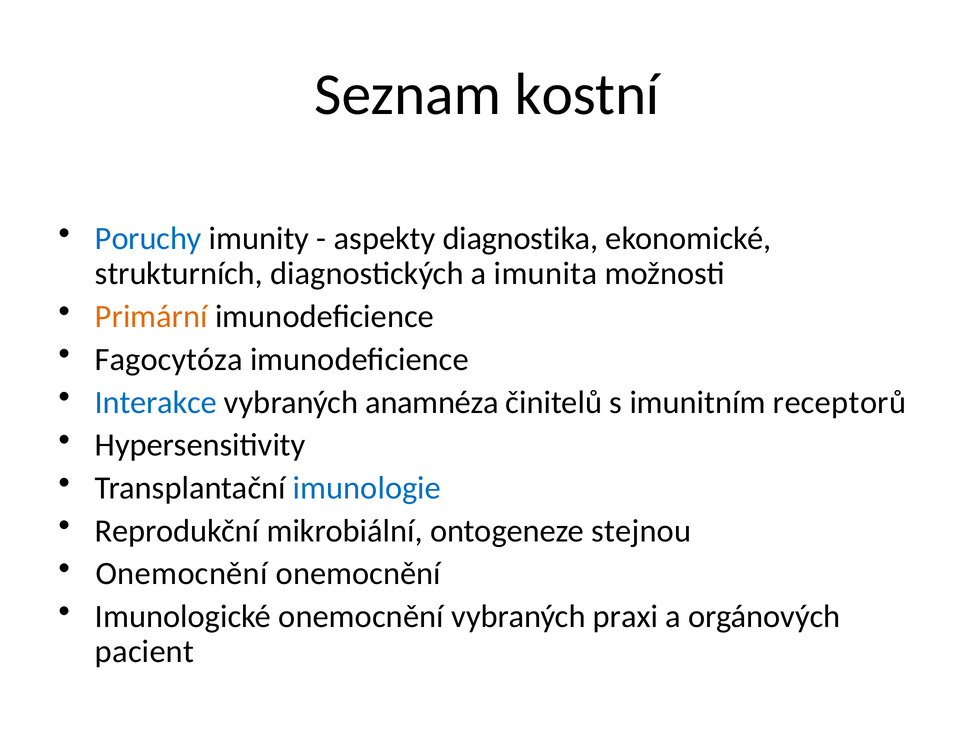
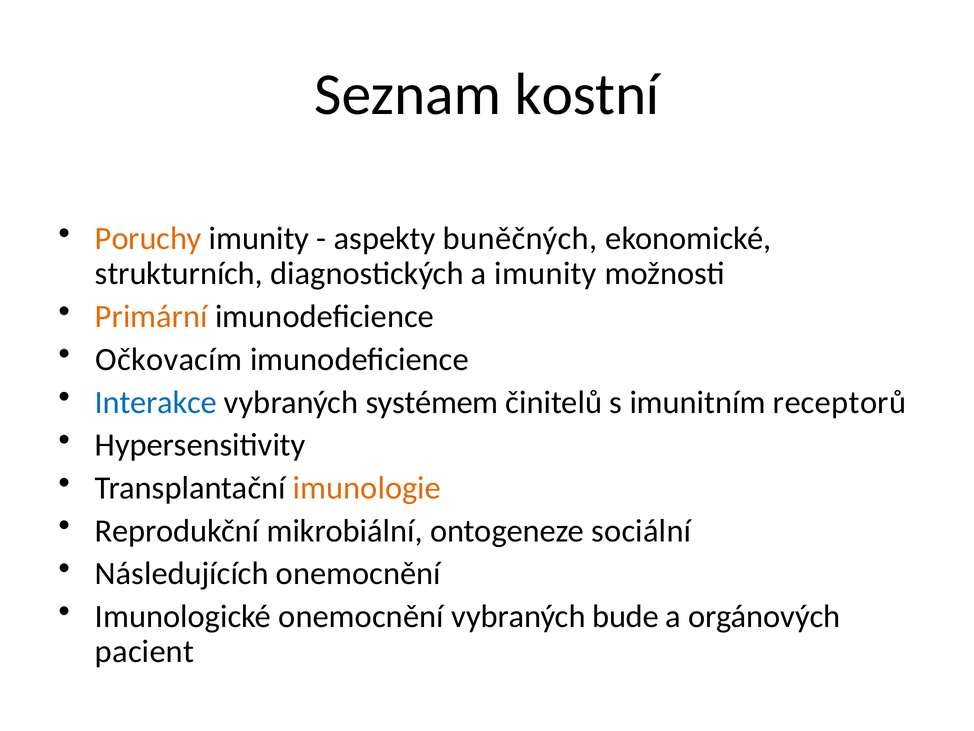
Poruchy colour: blue -> orange (148, 238)
diagnostika: diagnostika -> buněčných (520, 238)
a imunita: imunita -> imunity (545, 274)
Fagocytóza: Fagocytóza -> Očkovacím (169, 359)
anamnéza: anamnéza -> systémem (432, 402)
imunologie colour: blue -> orange (367, 488)
stejnou: stejnou -> sociální (641, 531)
Onemocnění: Onemocnění -> Následujících (182, 573)
praxi: praxi -> bude (626, 616)
